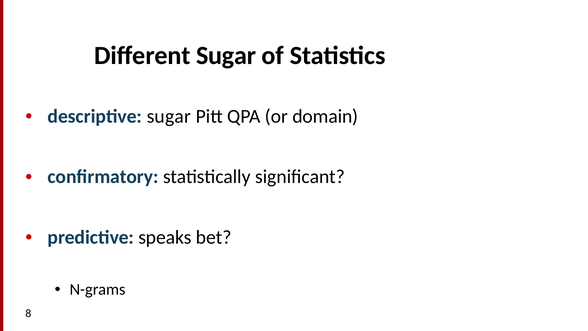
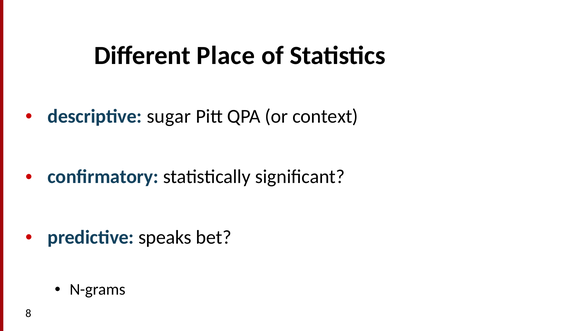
Different Sugar: Sugar -> Place (226, 55)
domain: domain -> context (325, 116)
